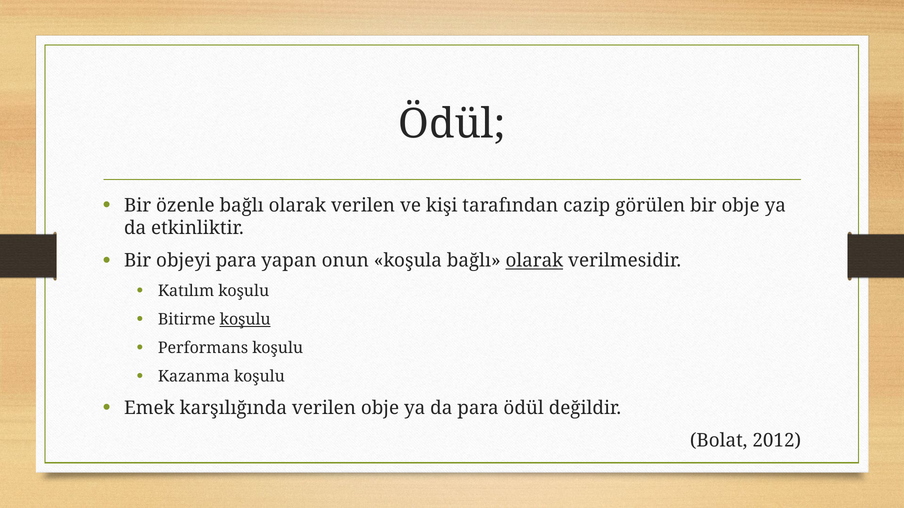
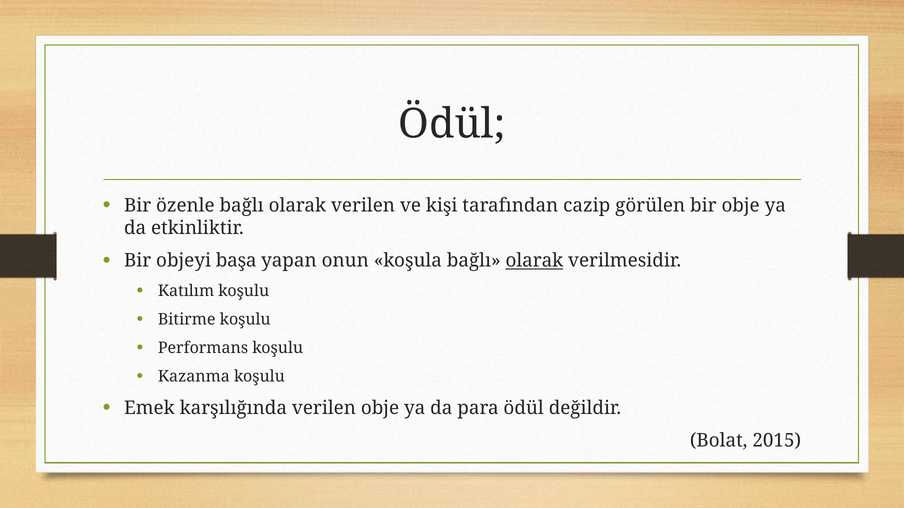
objeyi para: para -> başa (236, 261)
koşulu underline: present -> none (245, 320)
2012: 2012 -> 2015 (777, 441)
